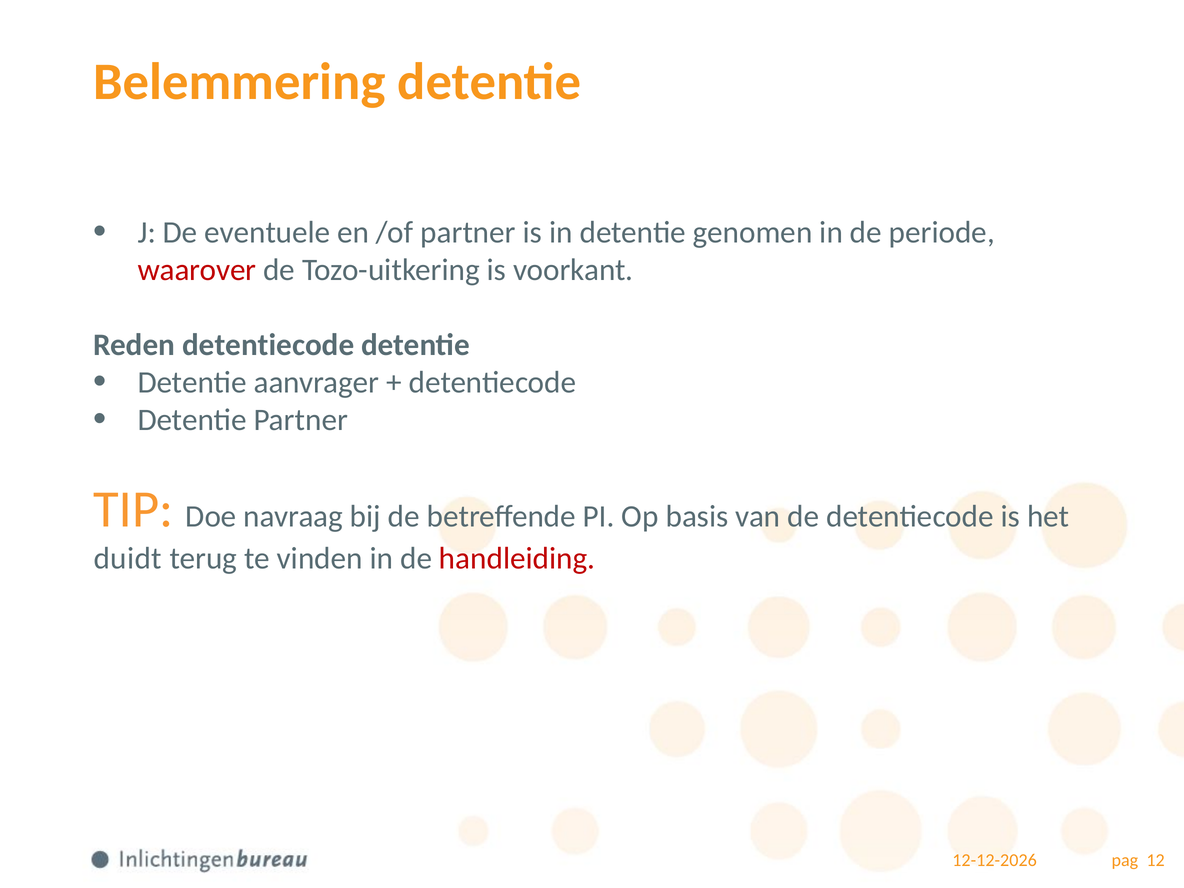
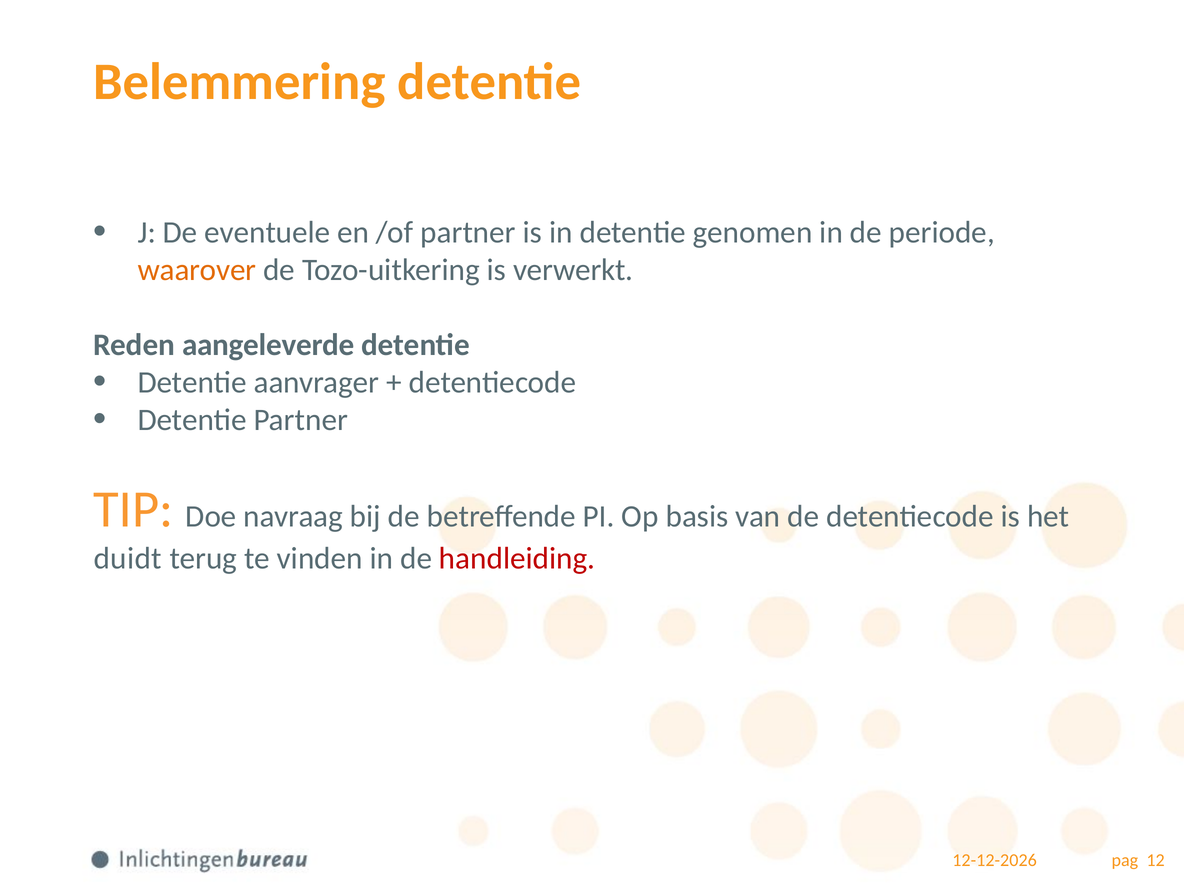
waarover colour: red -> orange (197, 270)
voorkant: voorkant -> verwerkt (573, 270)
Reden detentiecode: detentiecode -> aangeleverde (268, 345)
